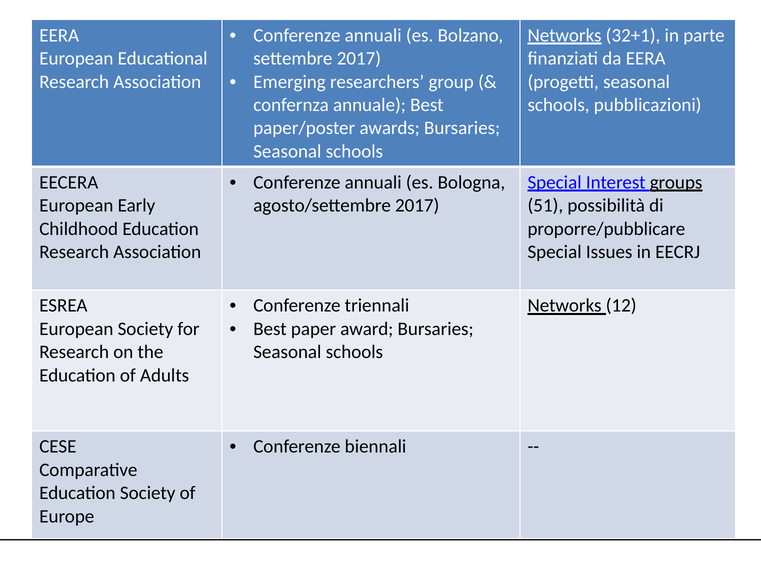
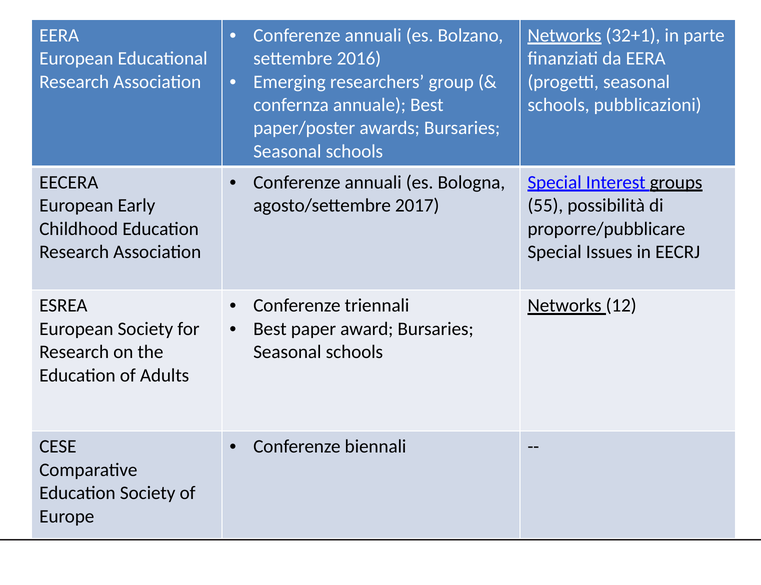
settembre 2017: 2017 -> 2016 (359, 58)
51: 51 -> 55 (545, 205)
